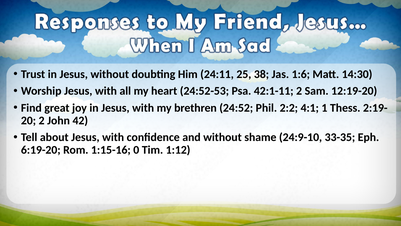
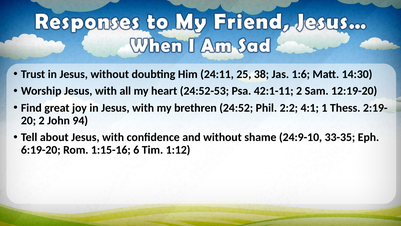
42: 42 -> 94 (80, 120)
0: 0 -> 6 (136, 150)
